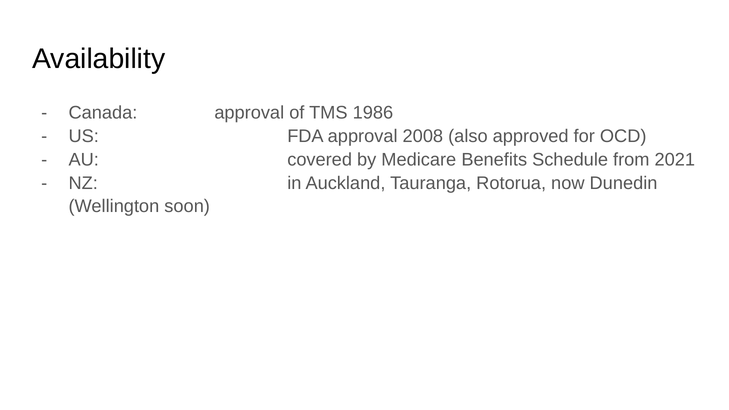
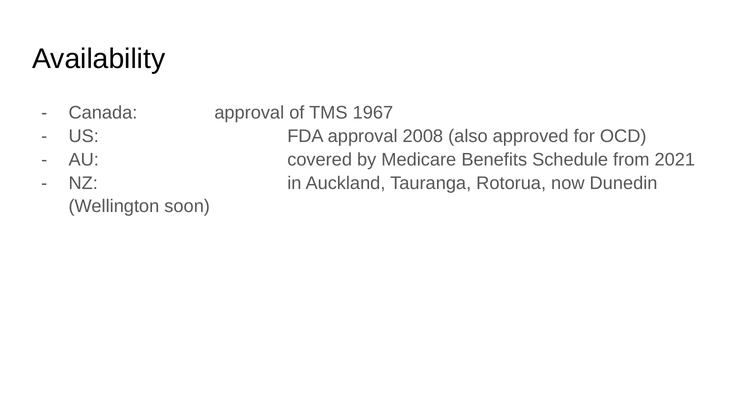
1986: 1986 -> 1967 (373, 113)
